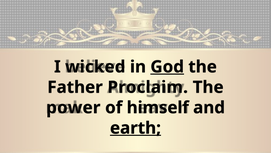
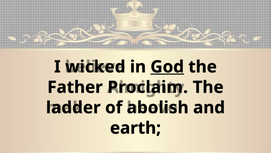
power: power -> ladder (73, 107)
himself: himself -> abolish (158, 107)
earth underline: present -> none (135, 128)
